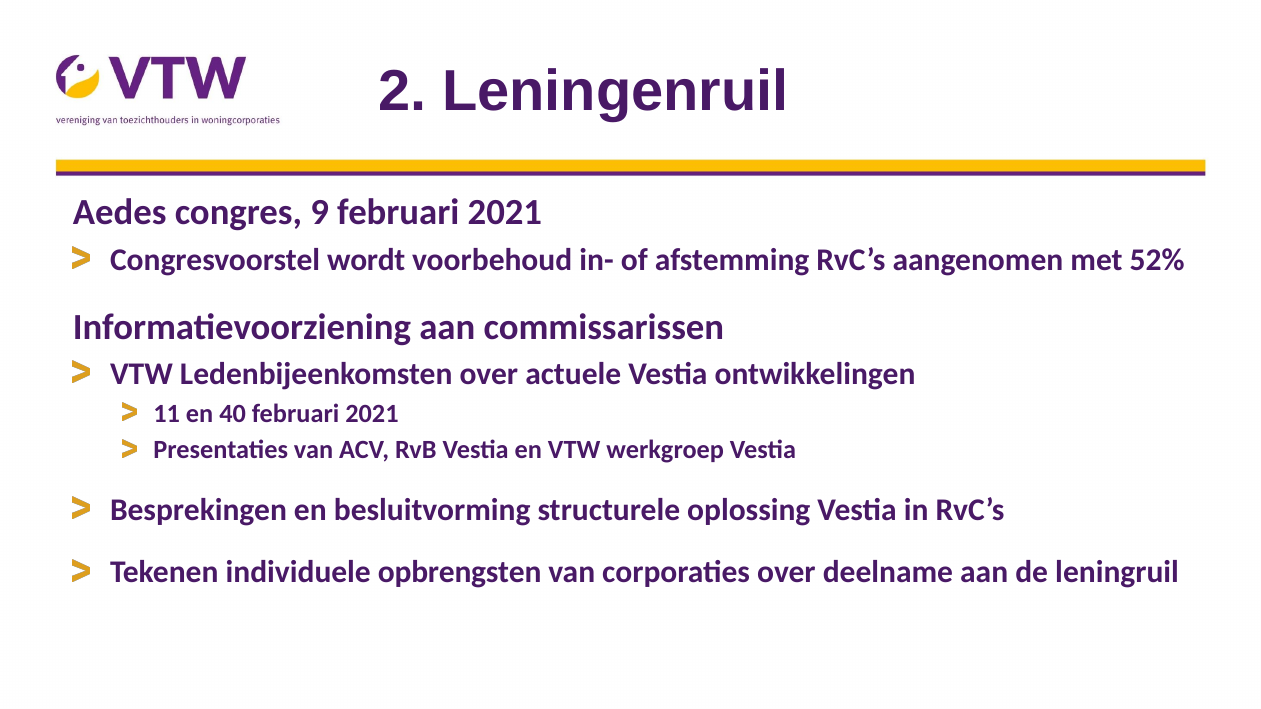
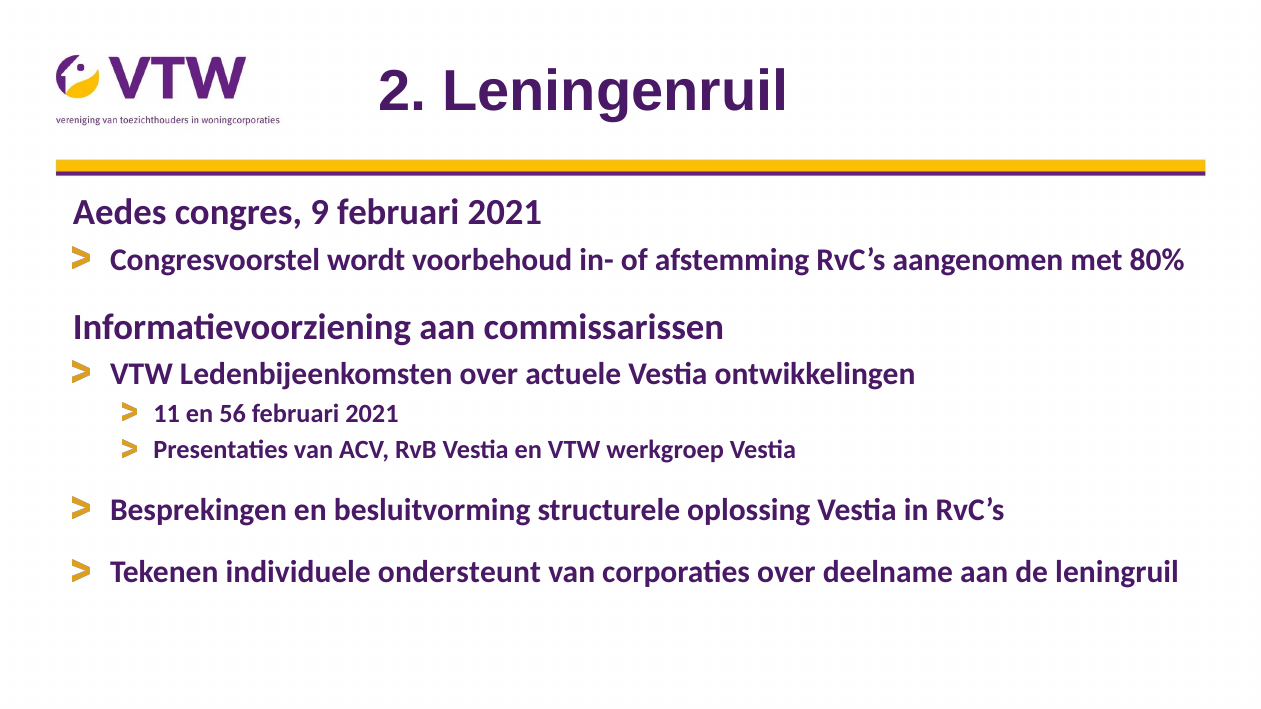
52%: 52% -> 80% (1157, 260)
40: 40 -> 56 (233, 414)
opbrengsten: opbrengsten -> ondersteunt (460, 573)
